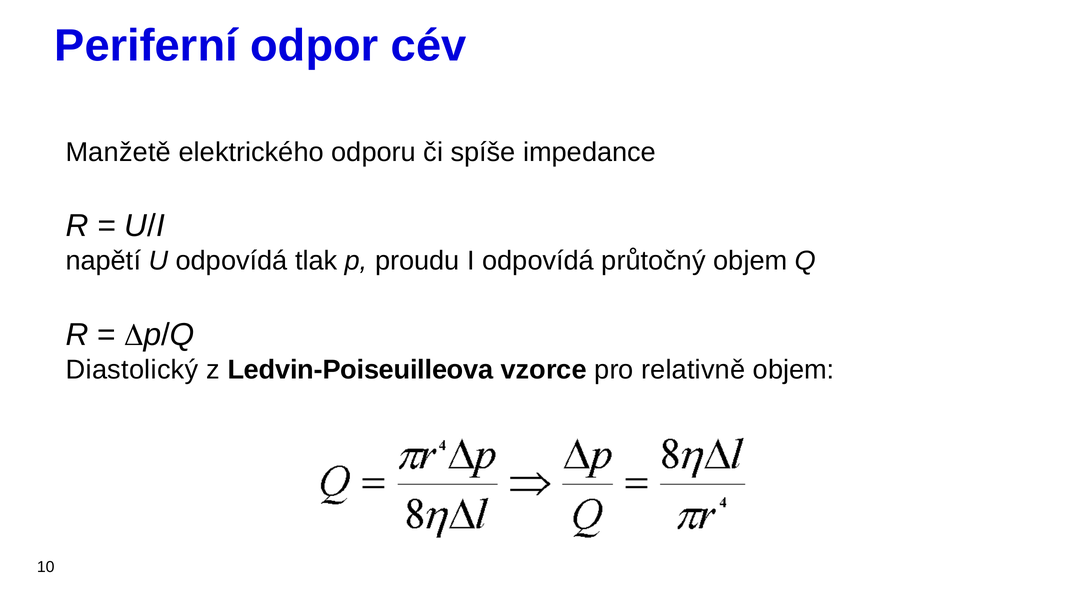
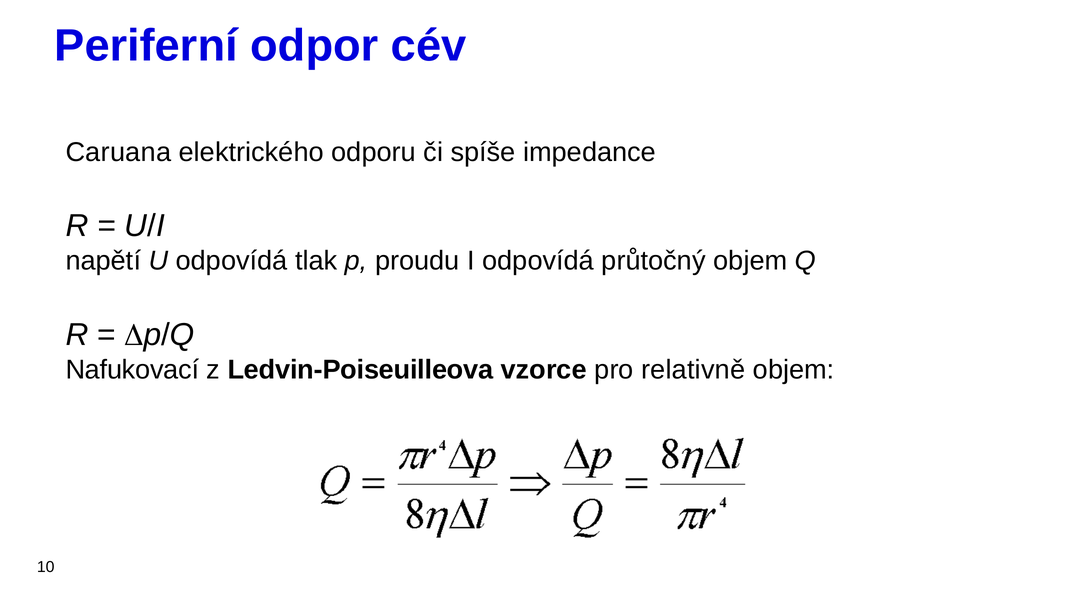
Manžetě: Manžetě -> Caruana (118, 152)
Diastolický: Diastolický -> Nafukovací (132, 370)
